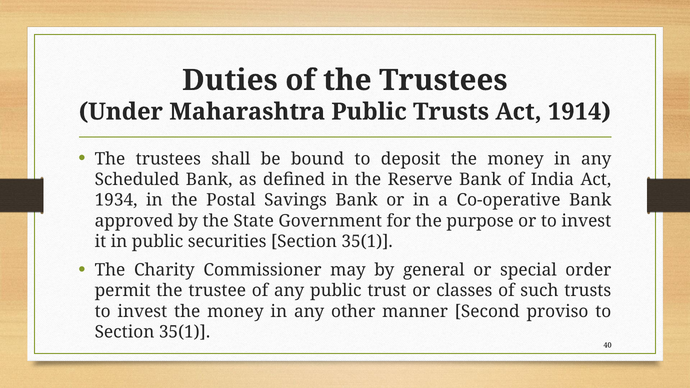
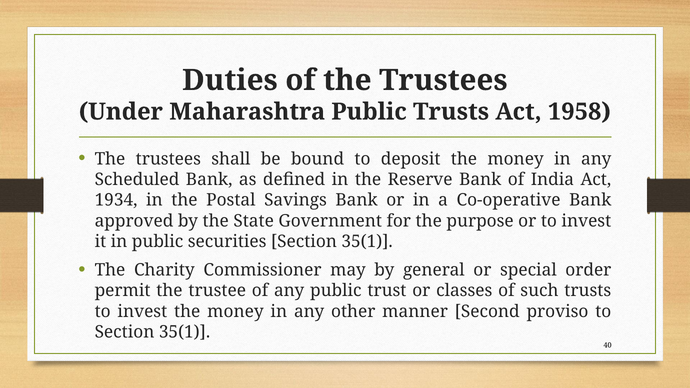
1914: 1914 -> 1958 (579, 112)
